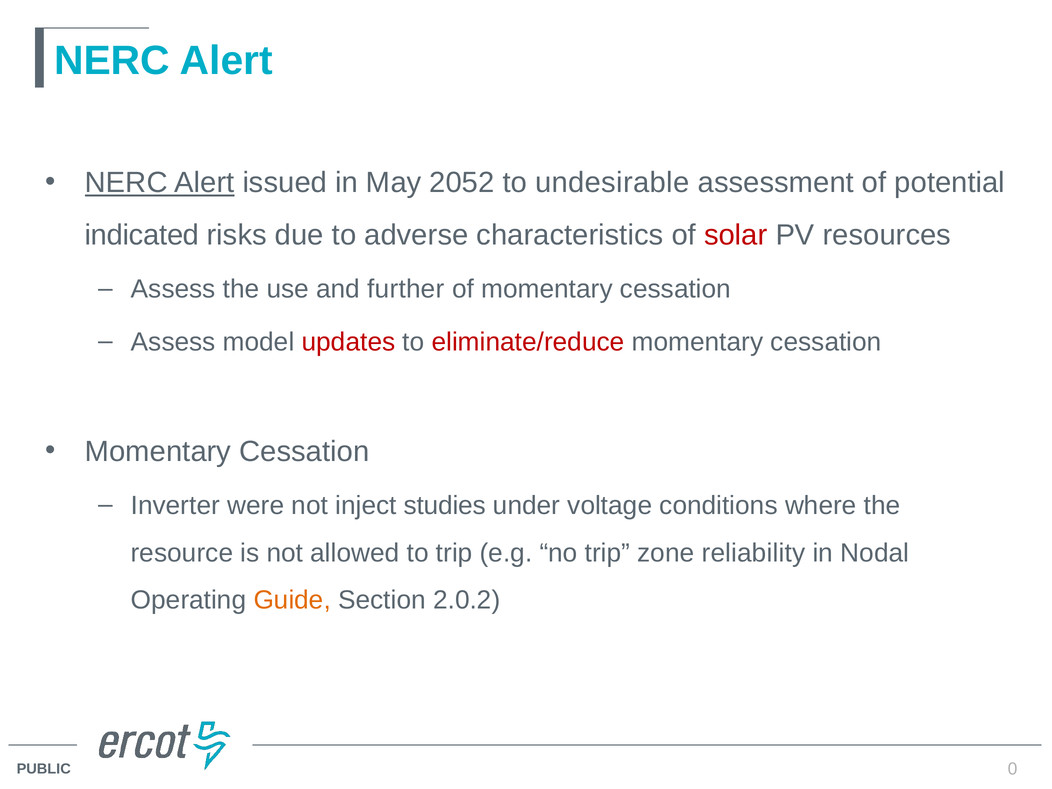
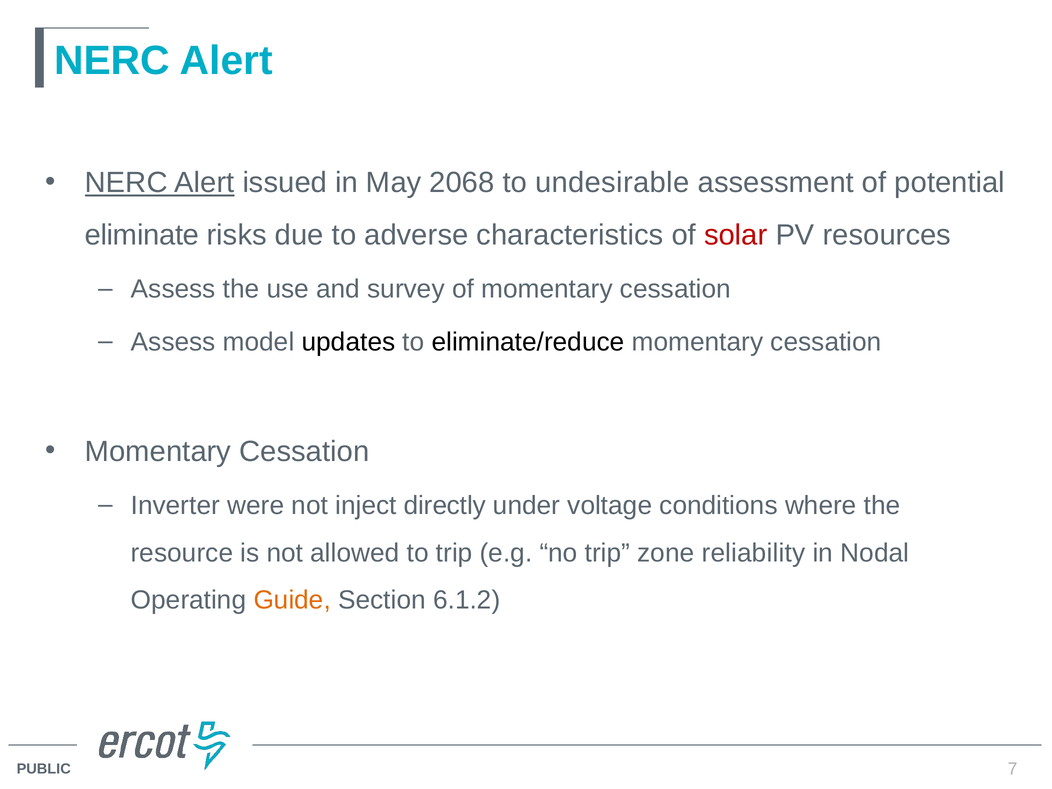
2052: 2052 -> 2068 (462, 183)
indicated: indicated -> eliminate (142, 235)
further: further -> survey (406, 289)
updates colour: red -> black (349, 342)
eliminate/reduce colour: red -> black (528, 342)
studies: studies -> directly (445, 506)
2.0.2: 2.0.2 -> 6.1.2 (467, 600)
0: 0 -> 7 (1013, 769)
